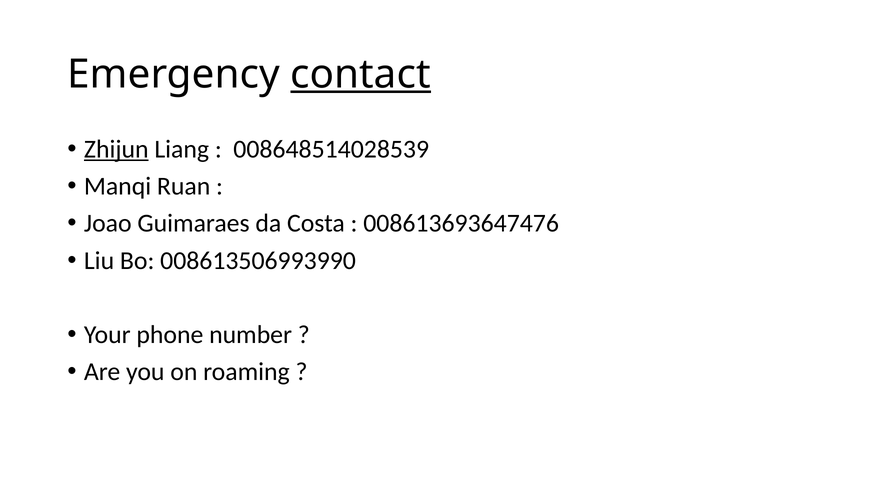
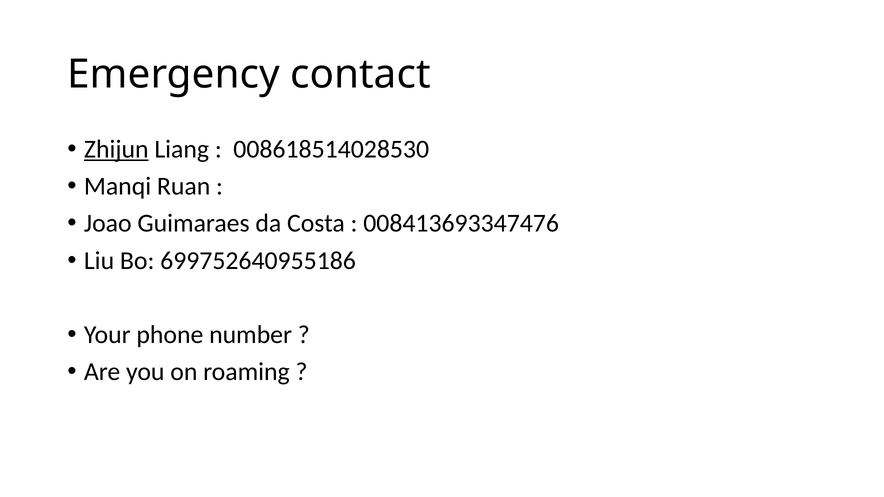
contact underline: present -> none (361, 74)
008648514028539: 008648514028539 -> 008618514028530 (331, 149)
008613693647476: 008613693647476 -> 008413693347476 (461, 224)
008613506993990: 008613506993990 -> 699752640955186 (258, 261)
